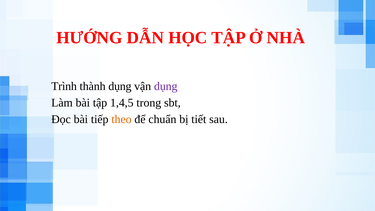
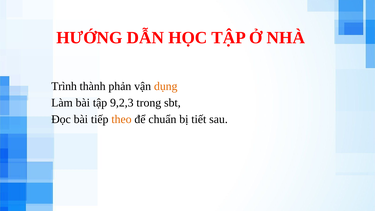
thành dụng: dụng -> phản (120, 86)
dụng colour: purple -> orange (166, 86)
1,4,5: 1,4,5 -> 9,2,3 (122, 103)
